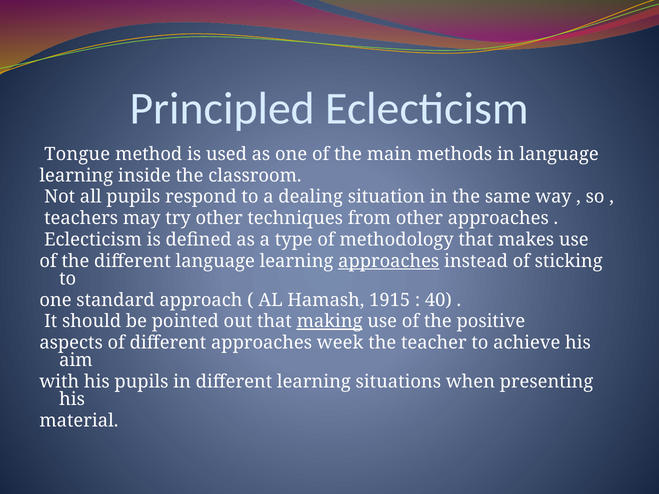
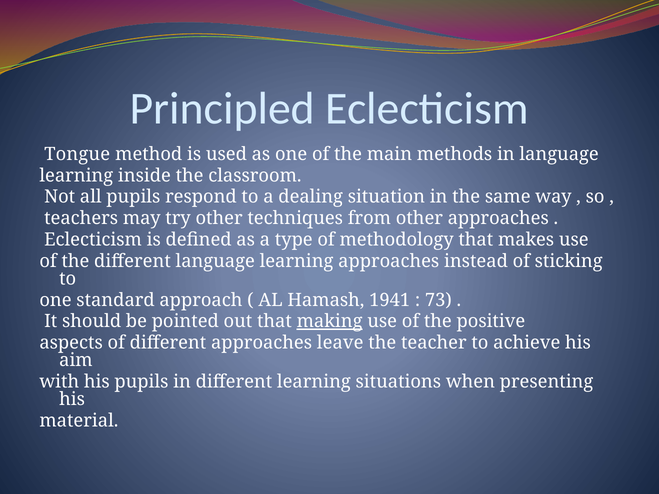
approaches underline: present -> none (389, 261)
1915: 1915 -> 1941 (390, 300)
40: 40 -> 73 (438, 300)
week: week -> leave (340, 343)
